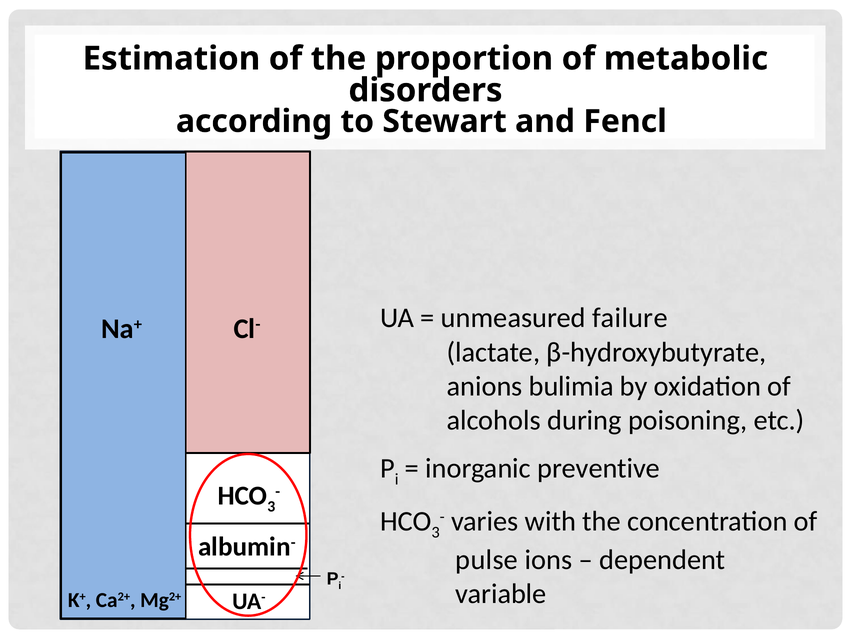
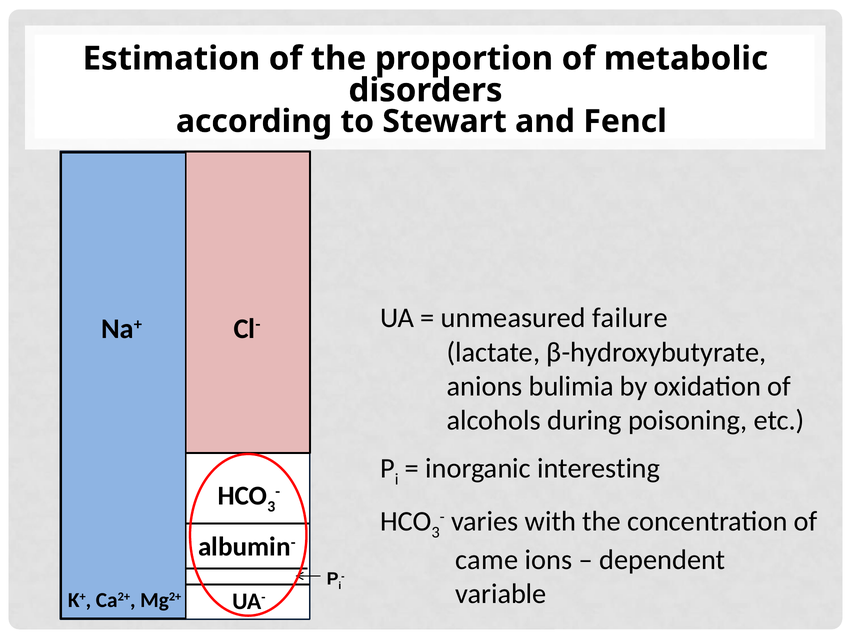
preventive: preventive -> interesting (599, 469)
pulse: pulse -> came (487, 560)
